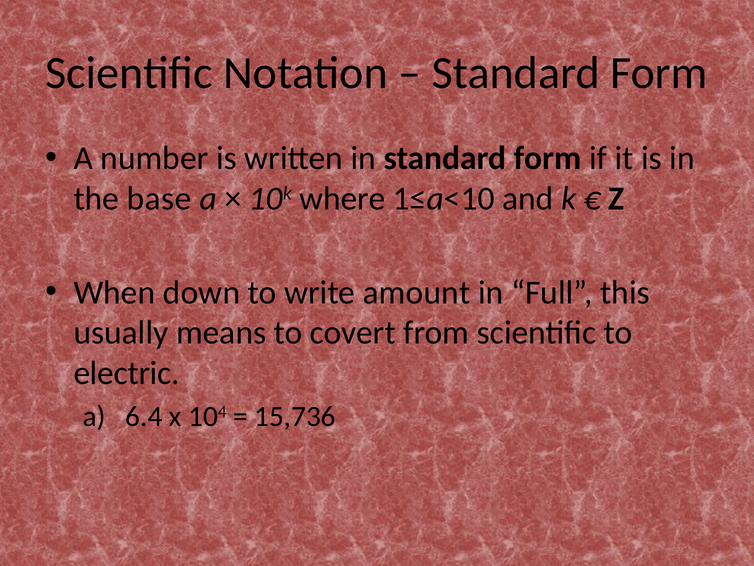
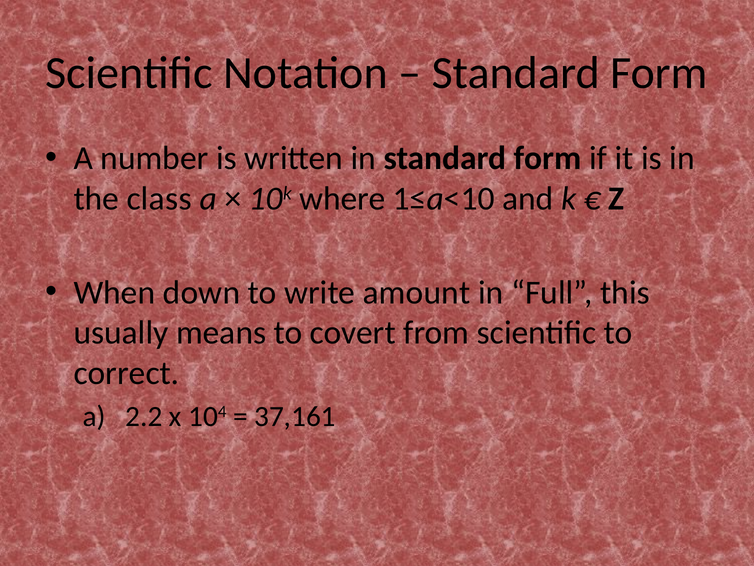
base: base -> class (159, 198)
electric: electric -> correct (126, 373)
6.4: 6.4 -> 2.2 (144, 416)
15,736: 15,736 -> 37,161 (295, 416)
